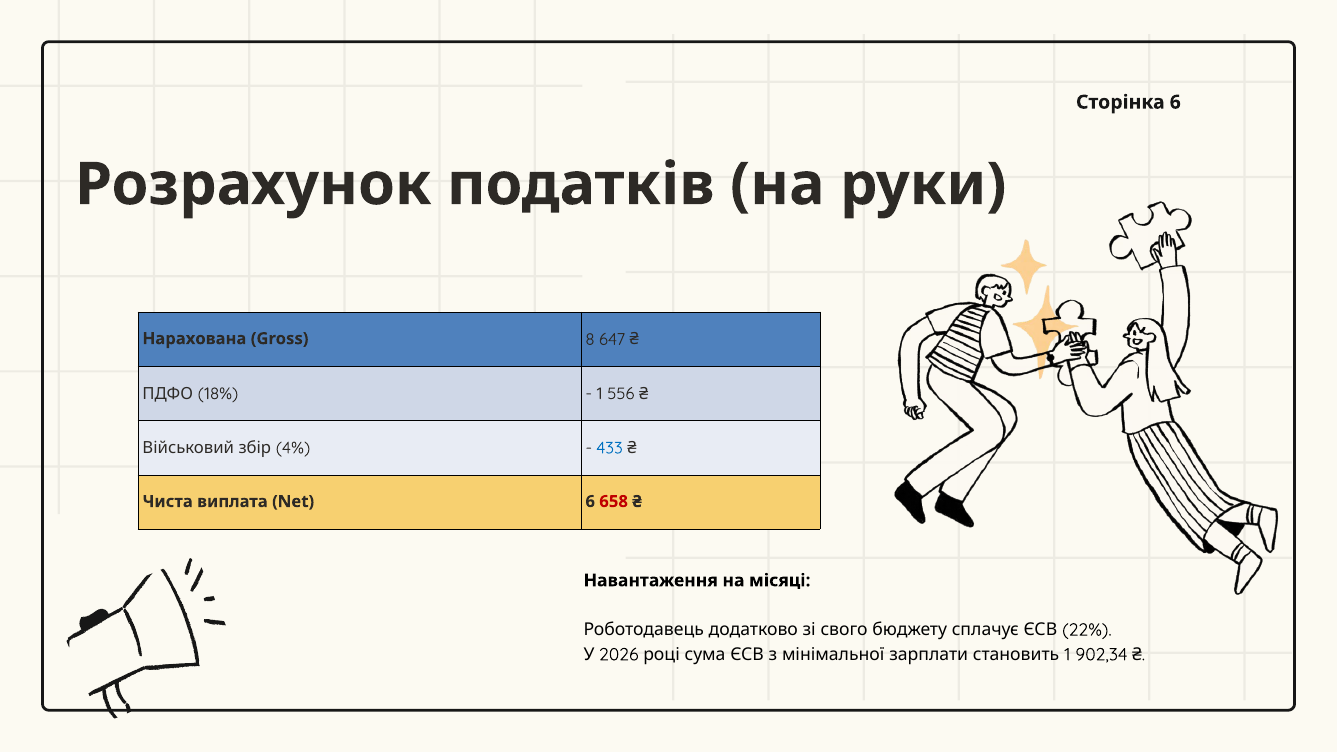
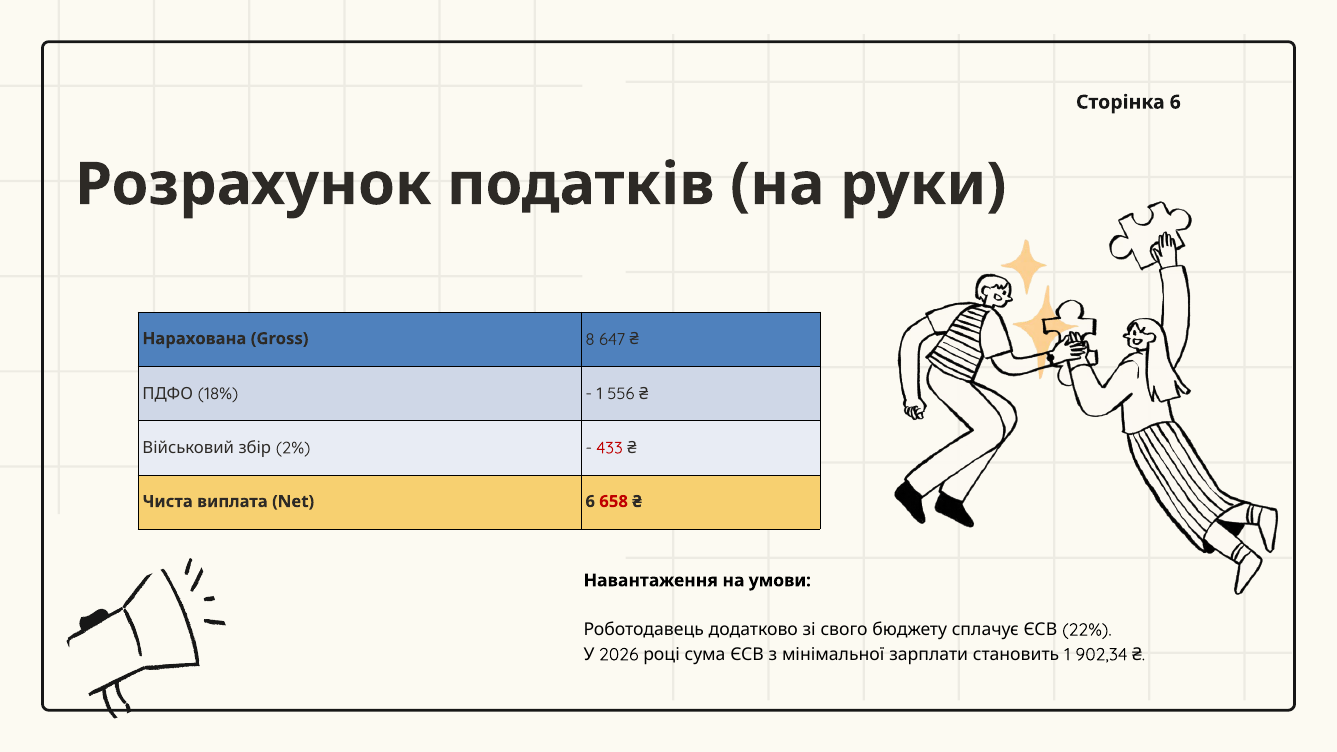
4%: 4% -> 2% (293, 448)
433 colour: blue -> red (610, 448)
місяці: місяці -> умови (780, 581)
